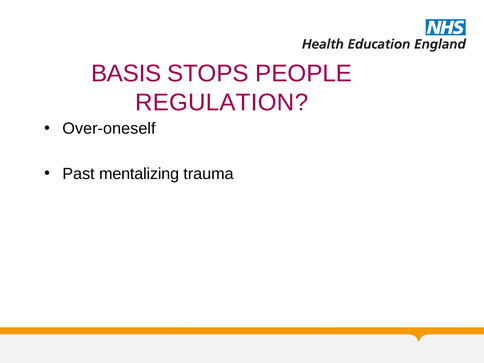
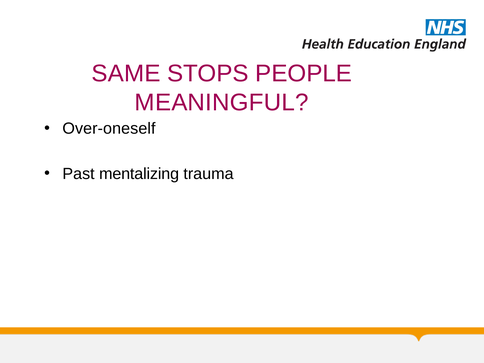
BASIS: BASIS -> SAME (126, 74)
REGULATION: REGULATION -> MEANINGFUL (222, 103)
